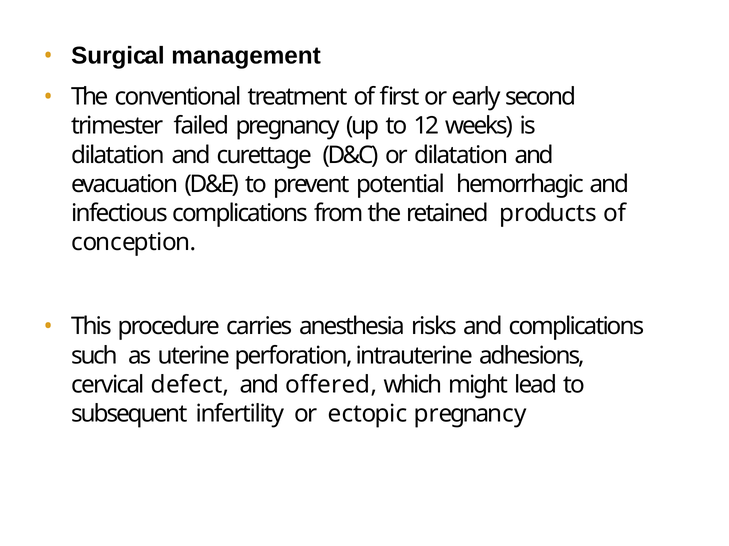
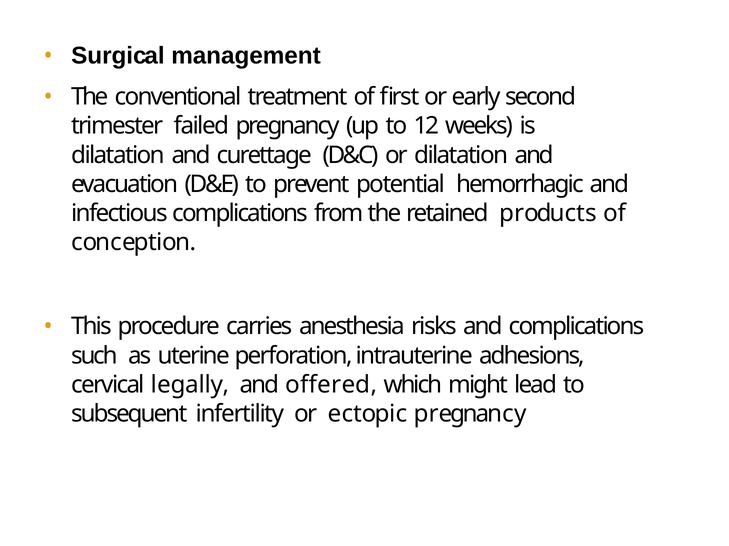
defect: defect -> legally (190, 385)
